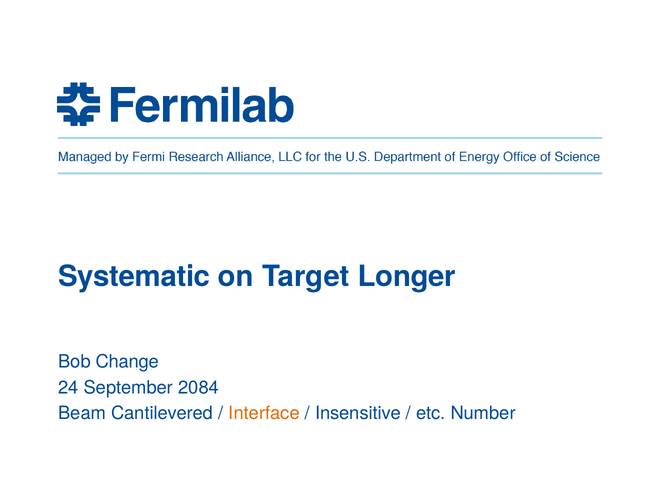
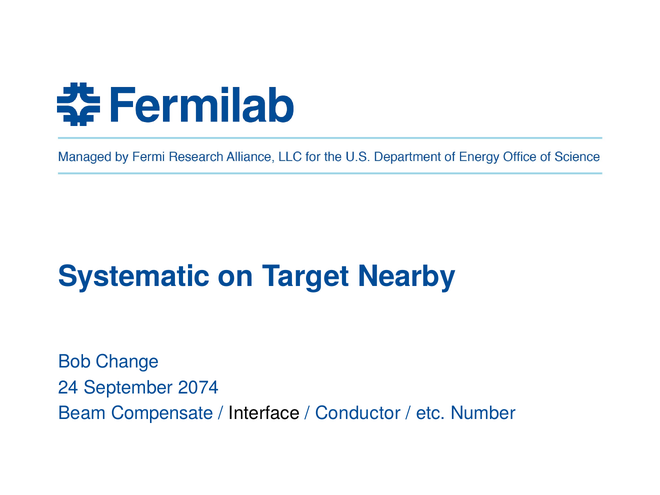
Longer: Longer -> Nearby (407, 277)
2084: 2084 -> 2074 (199, 387)
Cantilevered: Cantilevered -> Compensate (162, 413)
Interface colour: orange -> black (264, 413)
Insensitive: Insensitive -> Conductor (358, 413)
